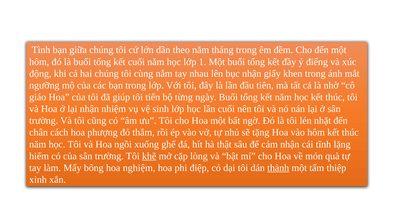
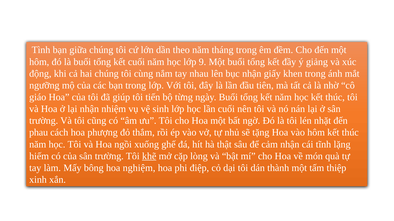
1: 1 -> 9 (202, 62)
điếng: điếng -> giảng (317, 62)
chân: chân -> phau (39, 133)
thành underline: present -> none (278, 168)
